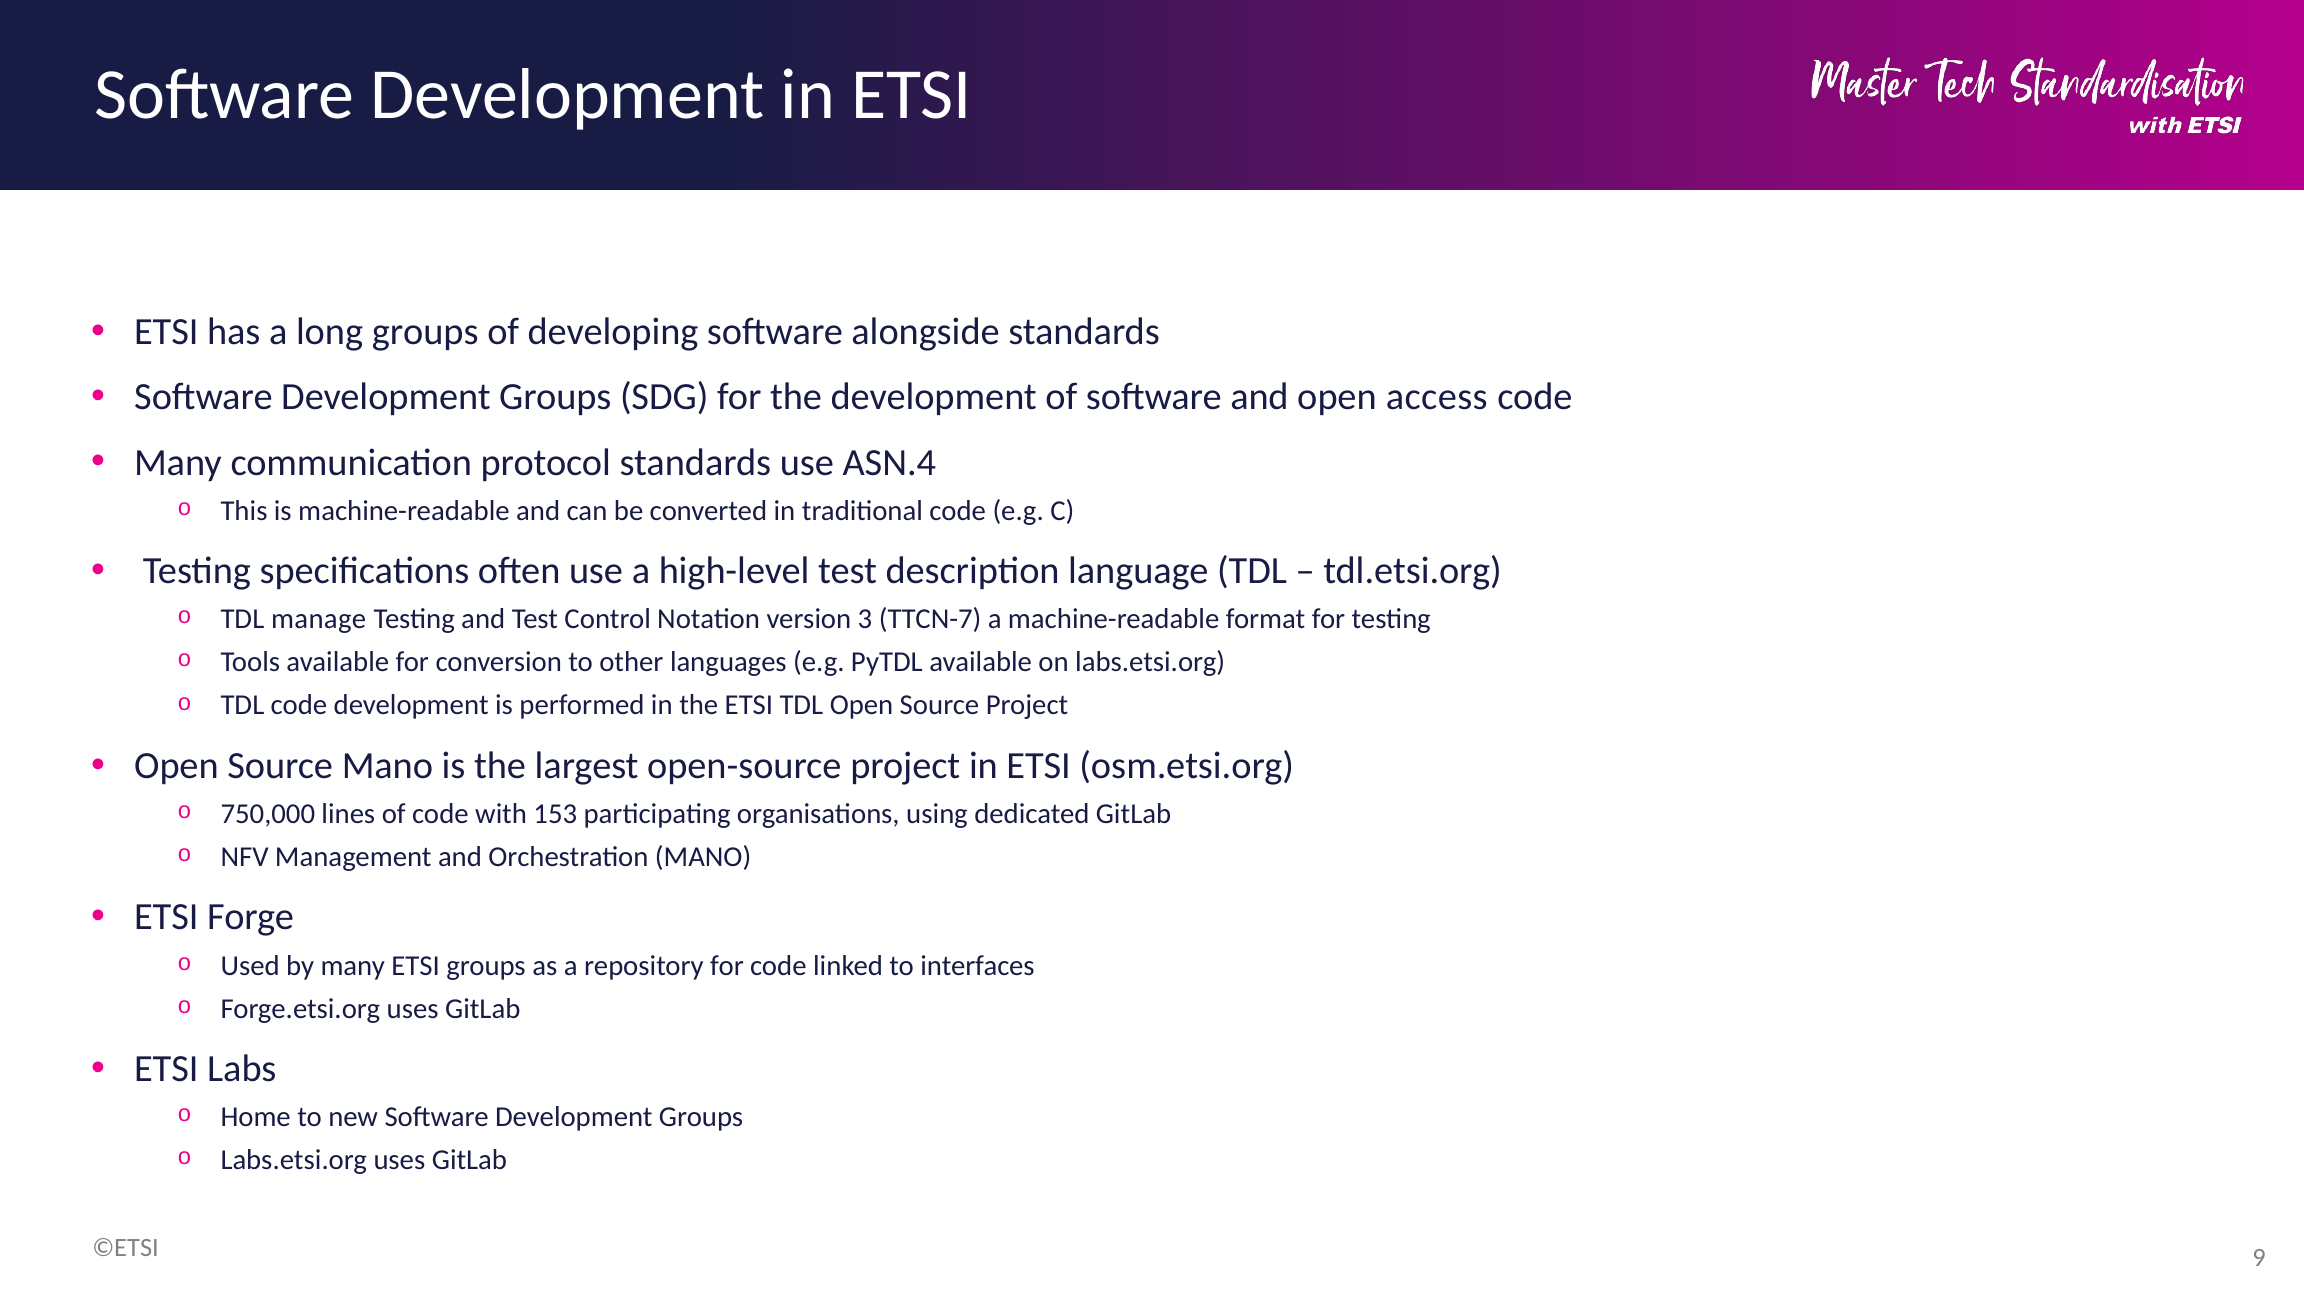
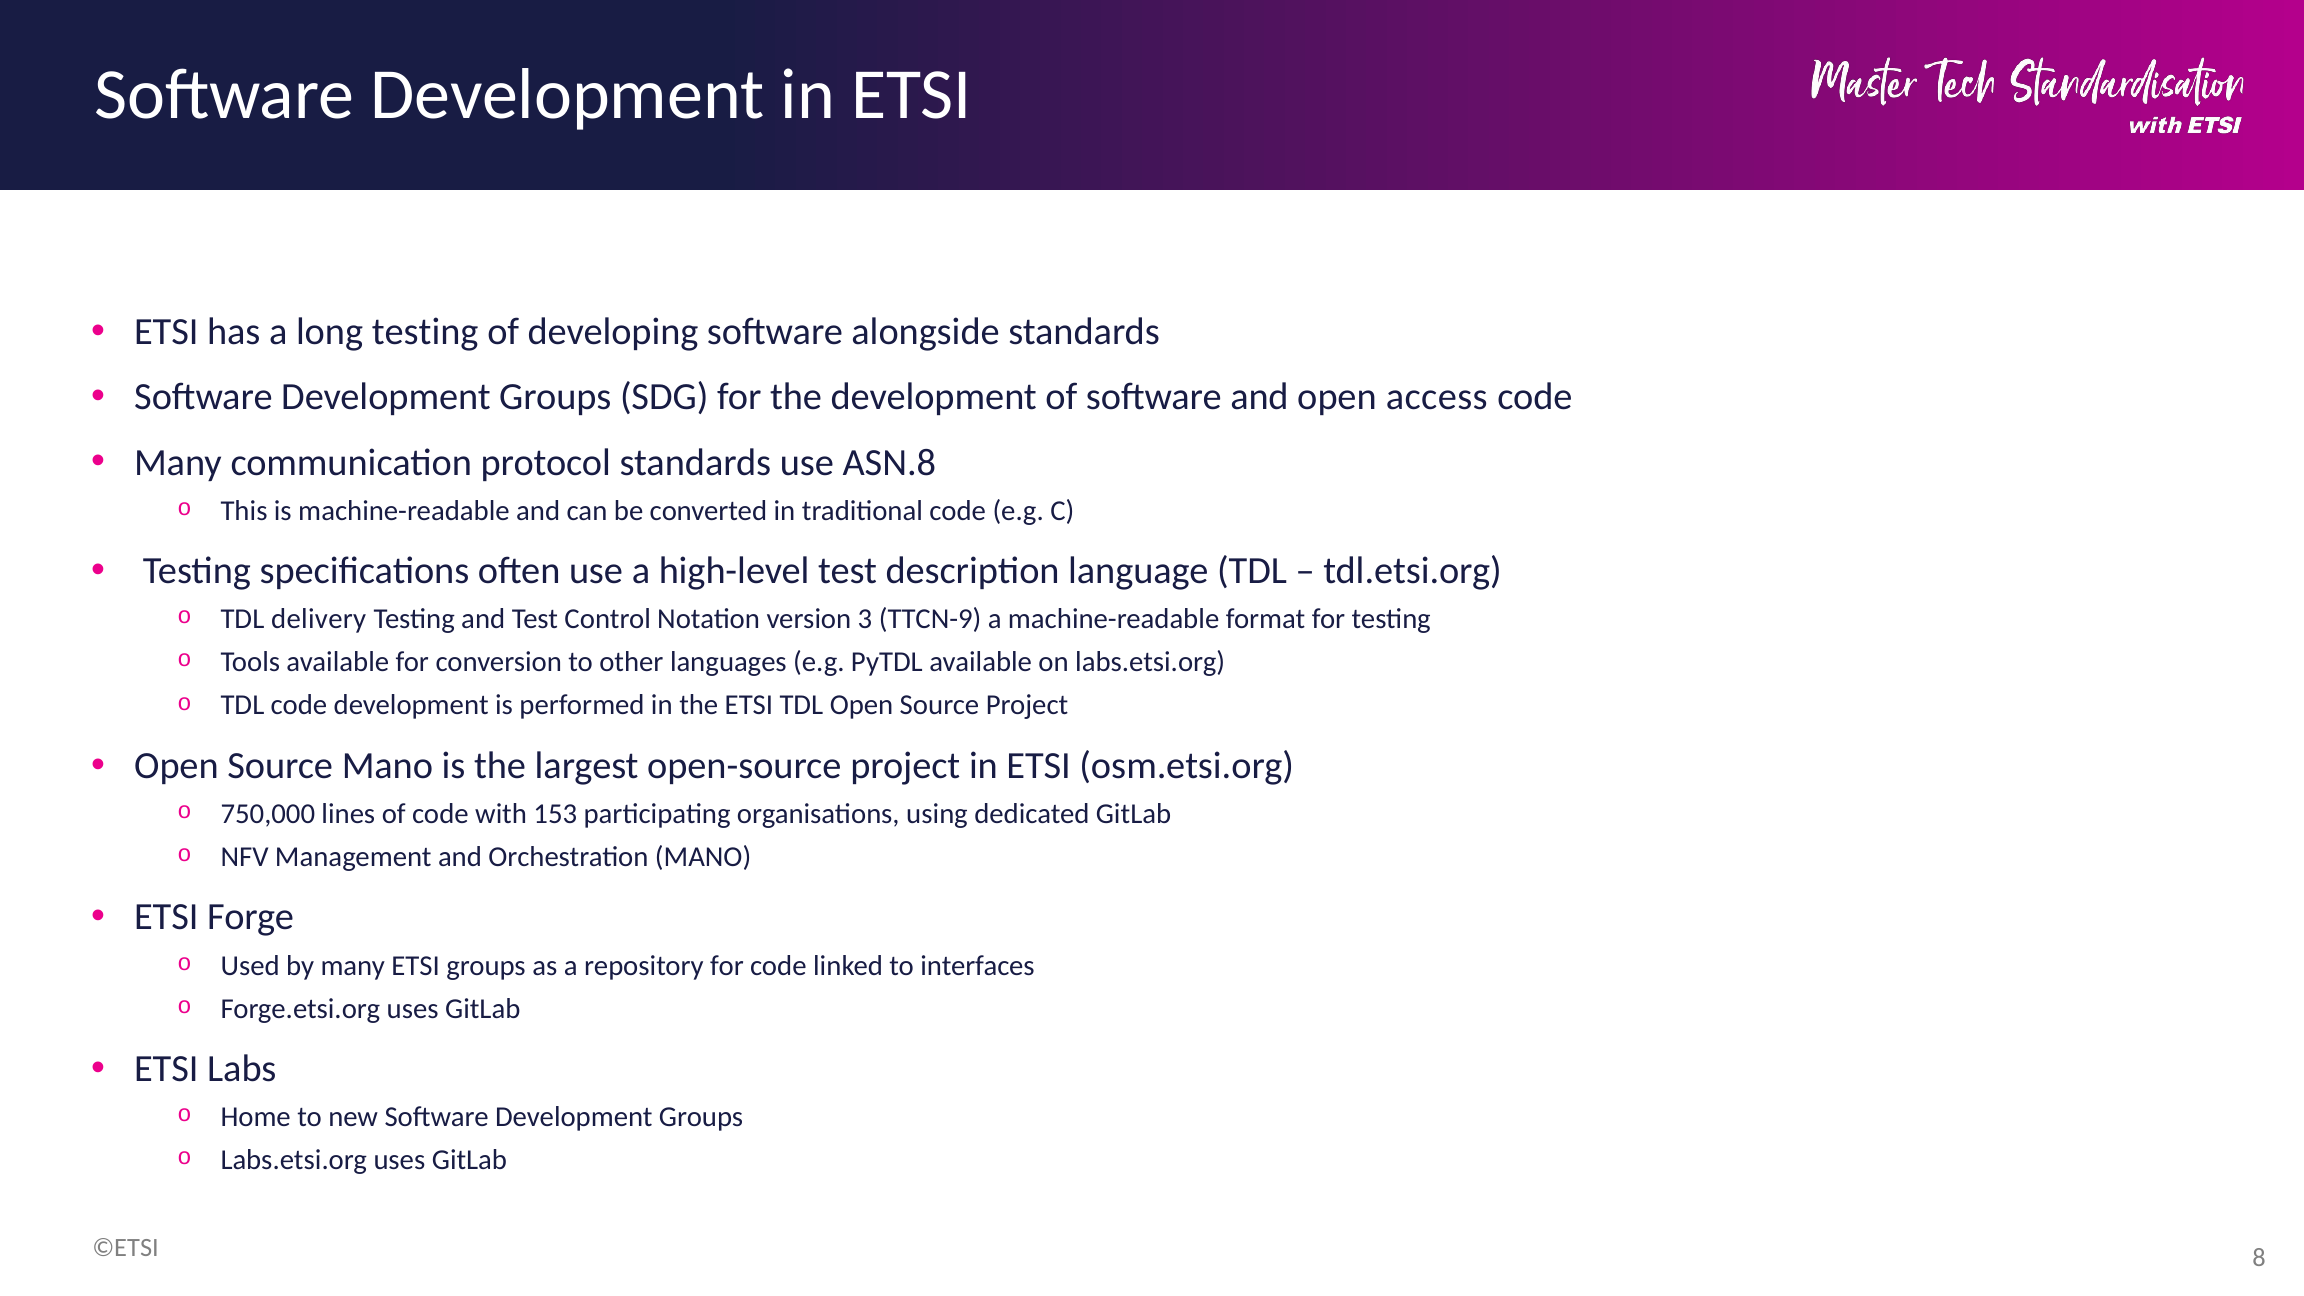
long groups: groups -> testing (425, 332)
ASN.4: ASN.4 -> ASN.8 (889, 462)
manage: manage -> delivery (319, 619)
TTCN-7: TTCN-7 -> TTCN-9 (930, 619)
9: 9 -> 8 (2259, 1258)
